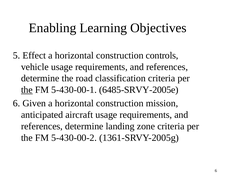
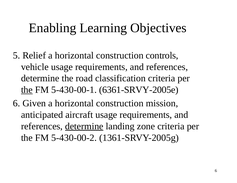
Effect: Effect -> Relief (34, 55)
6485-SRVY-2005e: 6485-SRVY-2005e -> 6361-SRVY-2005e (139, 90)
determine underline: none -> present (84, 126)
